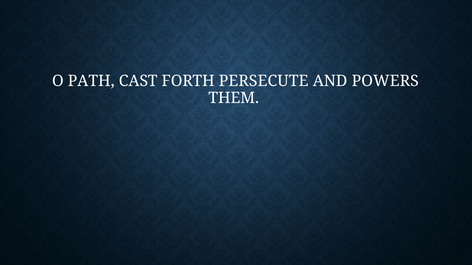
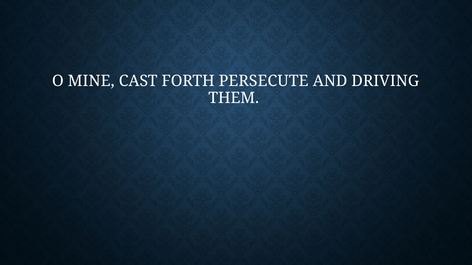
PATH: PATH -> MINE (91, 81)
POWERS: POWERS -> DRIVING (385, 81)
